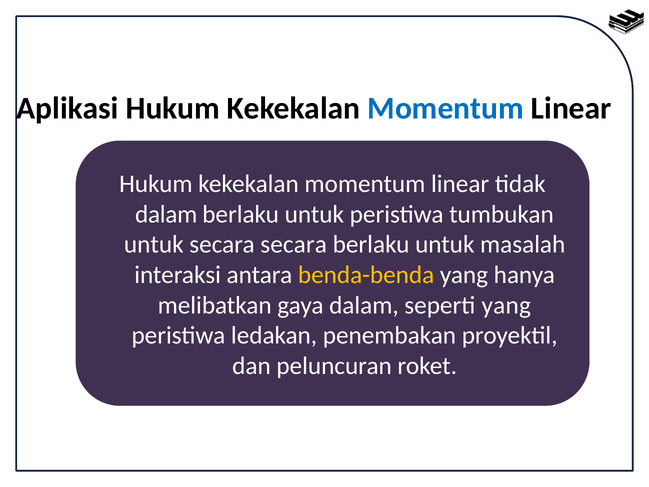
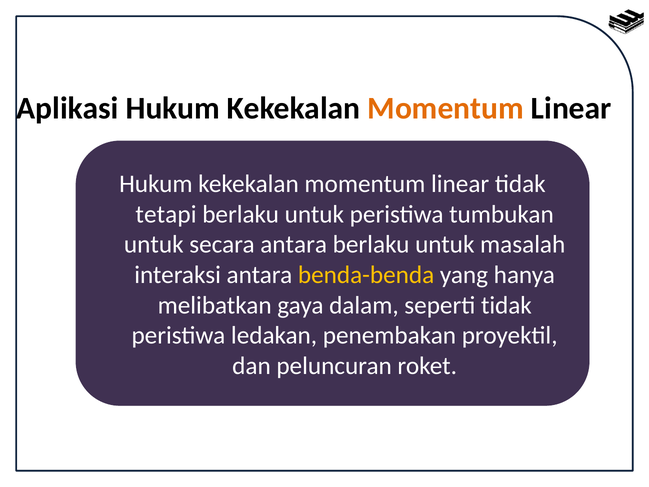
Momentum colour: blue -> orange (446, 108)
dalam: dalam -> tetapi (166, 214)
secara secara: secara -> antara (294, 245)
seperti yang: yang -> tidak (506, 305)
